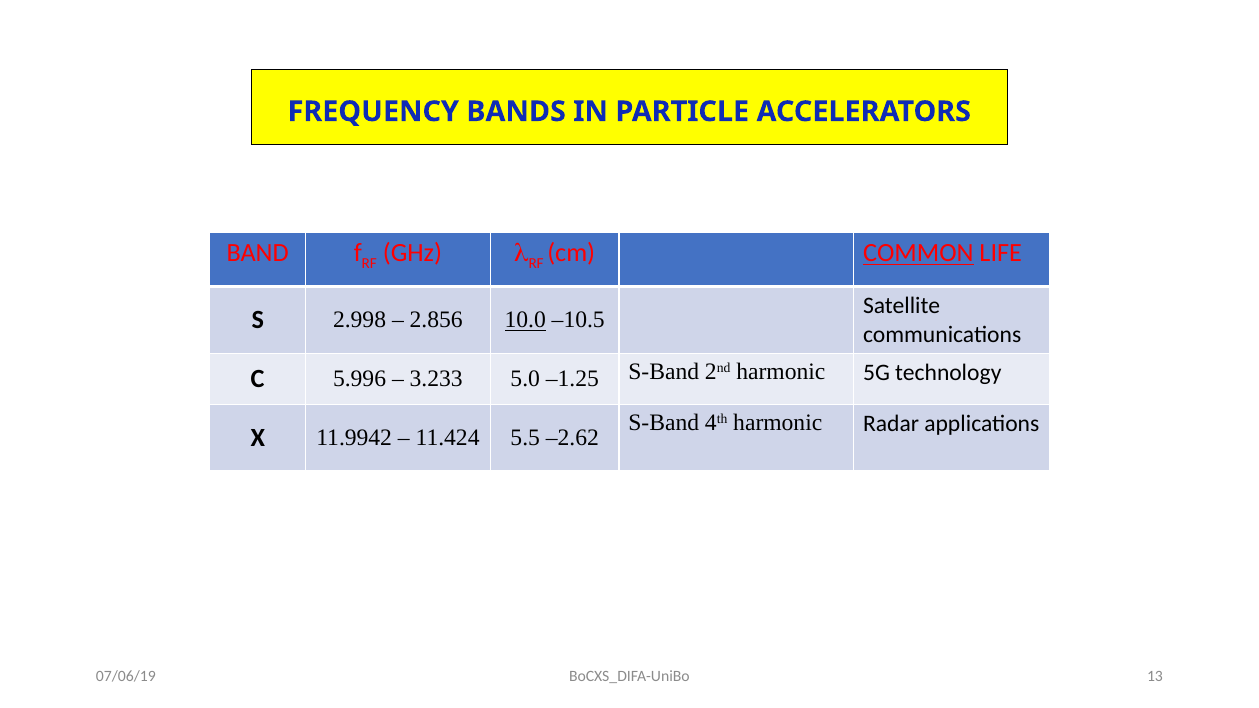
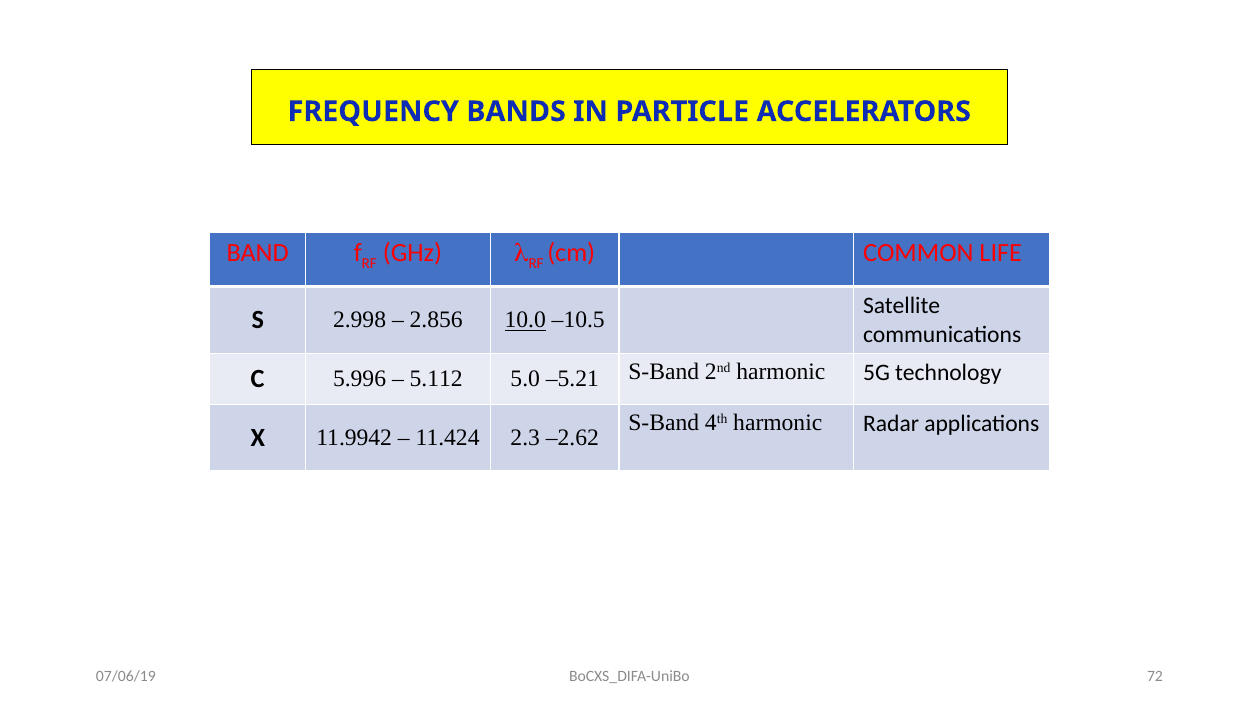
COMMON underline: present -> none (918, 253)
3.233: 3.233 -> 5.112 (436, 379)
–1.25: –1.25 -> –5.21 (572, 379)
5.5: 5.5 -> 2.3 (525, 438)
13: 13 -> 72 (1155, 676)
